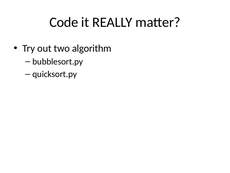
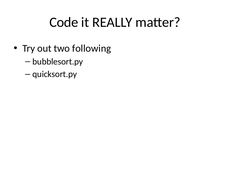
algorithm: algorithm -> following (92, 48)
